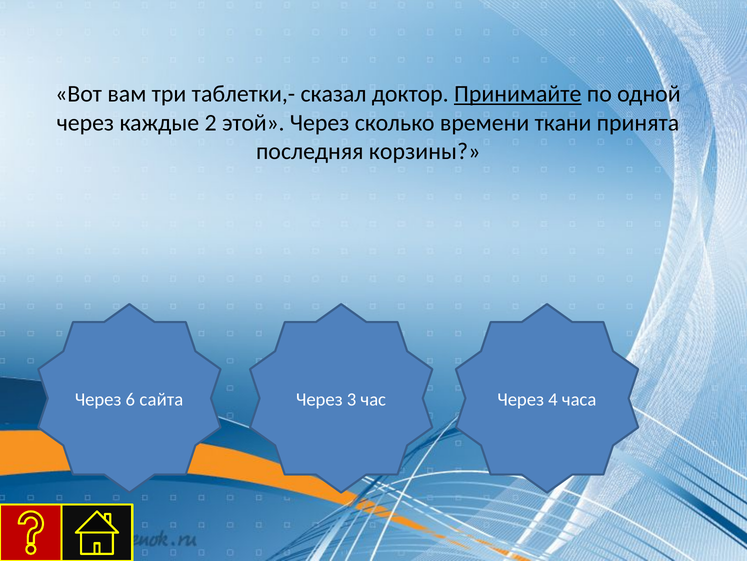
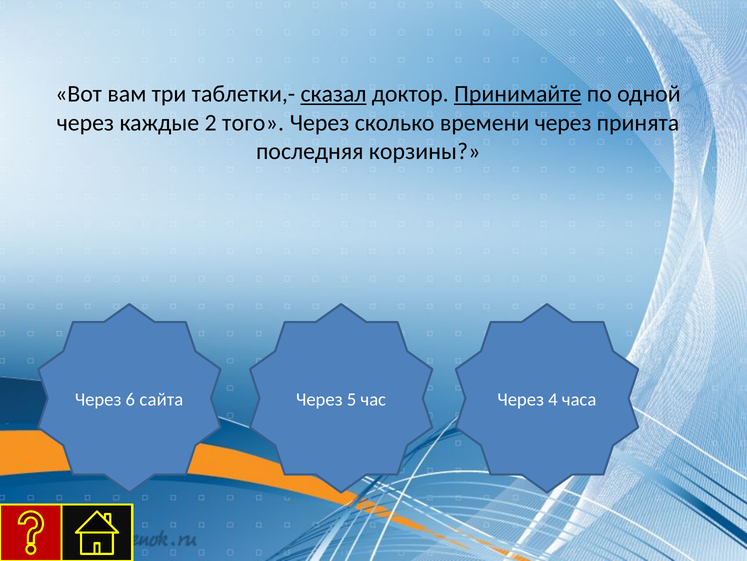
сказал underline: none -> present (334, 94)
этой: этой -> того (253, 123)
времени ткани: ткани -> через (563, 123)
3: 3 -> 5 (352, 399)
